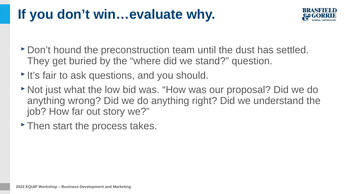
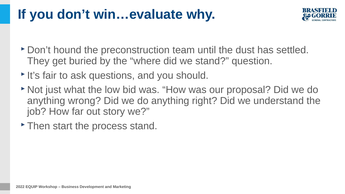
process takes: takes -> stand (144, 126)
